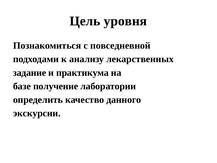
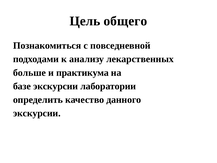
уровня: уровня -> общего (125, 21)
задание: задание -> больше (29, 73)
базе получение: получение -> экскурсии (56, 86)
